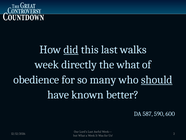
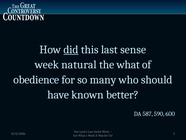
walks: walks -> sense (133, 49)
directly: directly -> natural (79, 64)
should underline: present -> none (157, 79)
